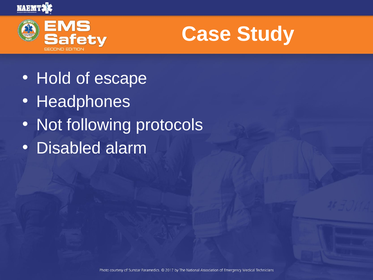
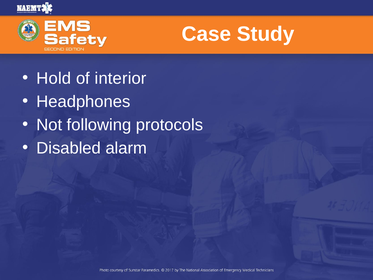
escape: escape -> interior (121, 78)
